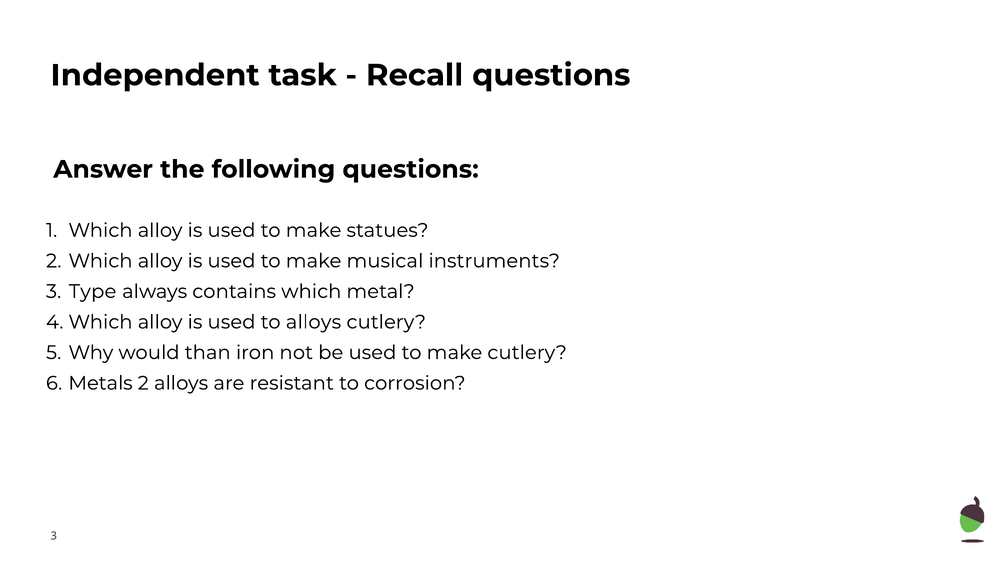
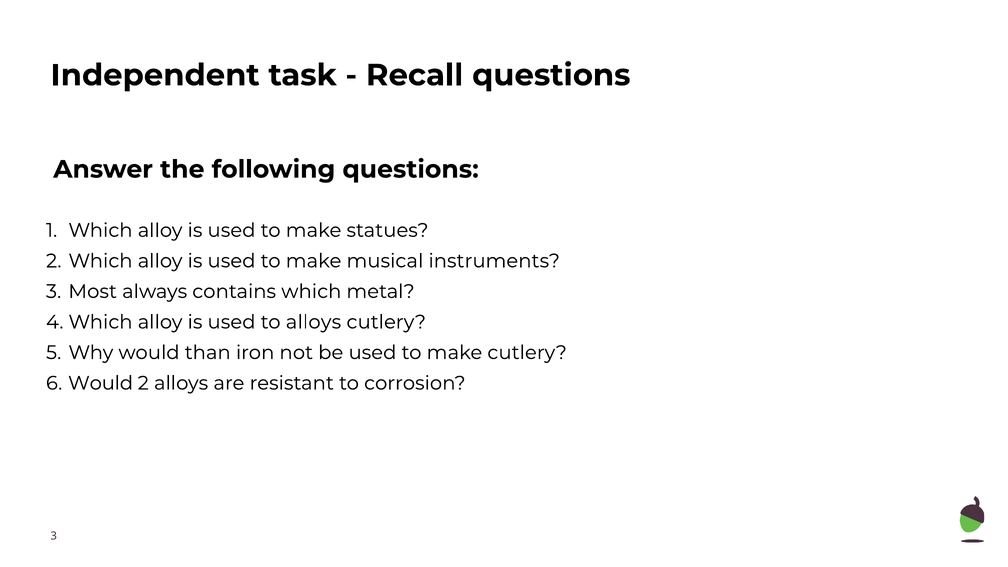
Type: Type -> Most (93, 291)
Metals: Metals -> Would (101, 383)
